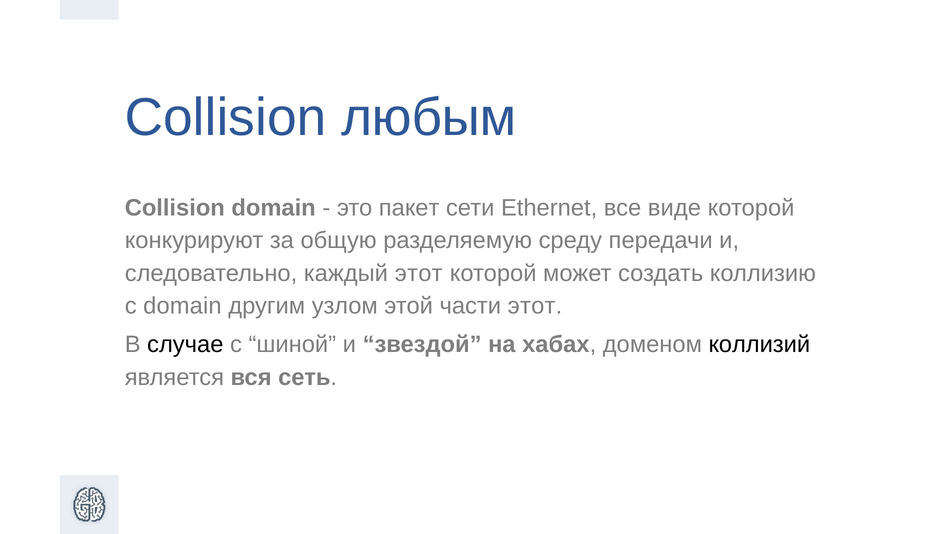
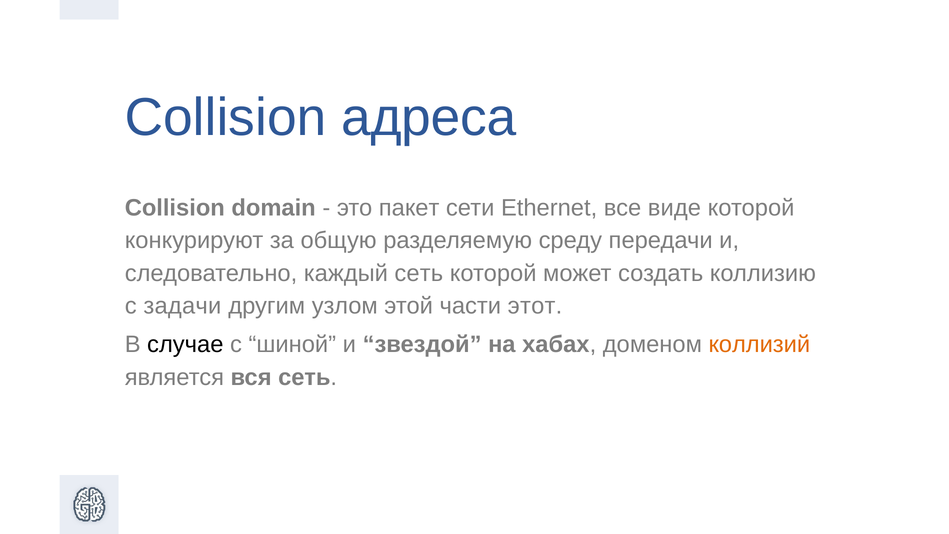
любым: любым -> адреса (429, 117)
каждый этот: этот -> сеть (419, 273)
с domain: domain -> задачи (182, 306)
коллизий colour: black -> orange (759, 344)
